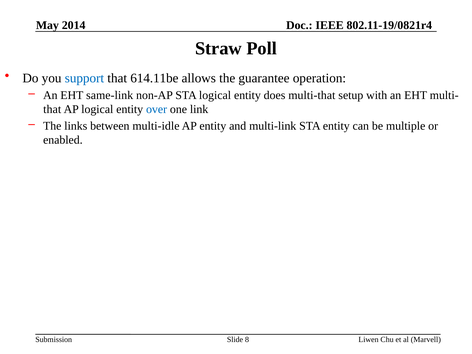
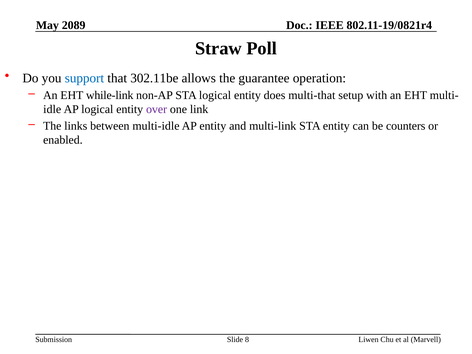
2014: 2014 -> 2089 (74, 25)
614.11be: 614.11be -> 302.11be (154, 78)
same-link: same-link -> while-link (110, 95)
that: that -> idle (52, 109)
over colour: blue -> purple (157, 109)
multiple: multiple -> counters (406, 126)
